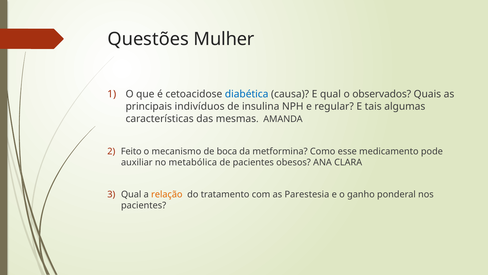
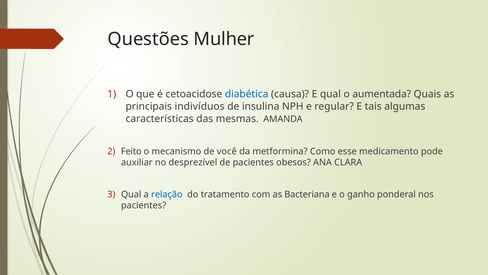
observados: observados -> aumentada (382, 94)
boca: boca -> você (227, 151)
metabólica: metabólica -> desprezível (193, 162)
relação colour: orange -> blue (167, 194)
Parestesia: Parestesia -> Bacteriana (307, 194)
